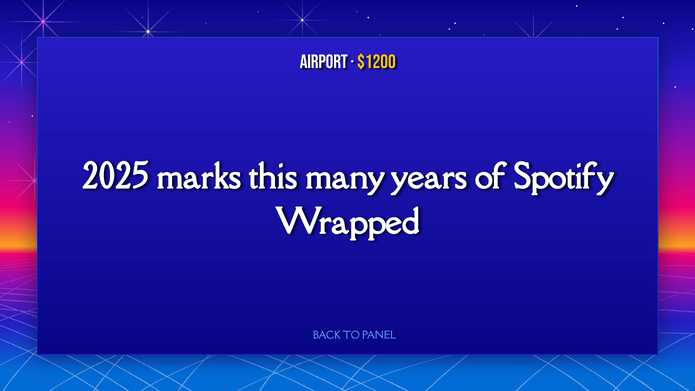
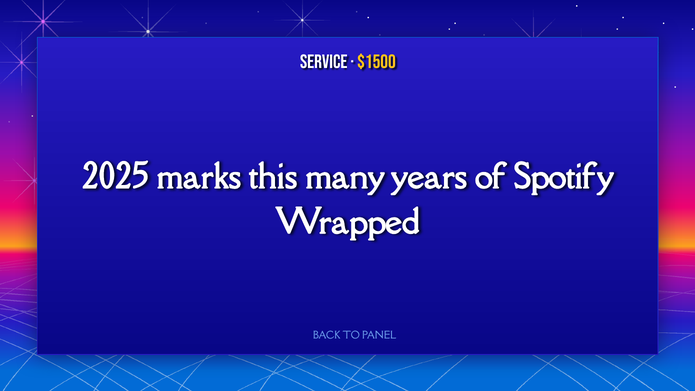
airport: airport -> service (324, 62)
$1200: $1200 -> $1500 (376, 62)
